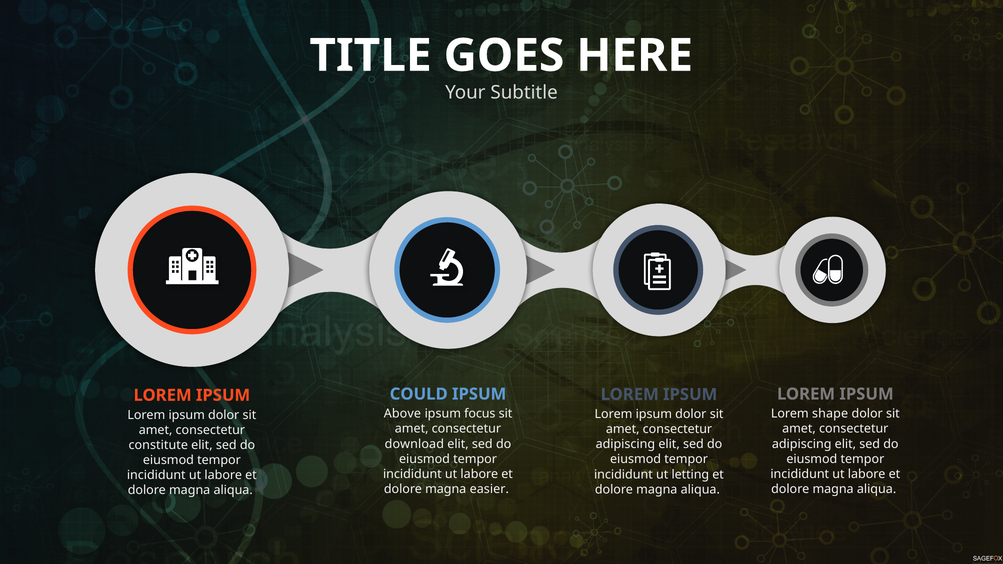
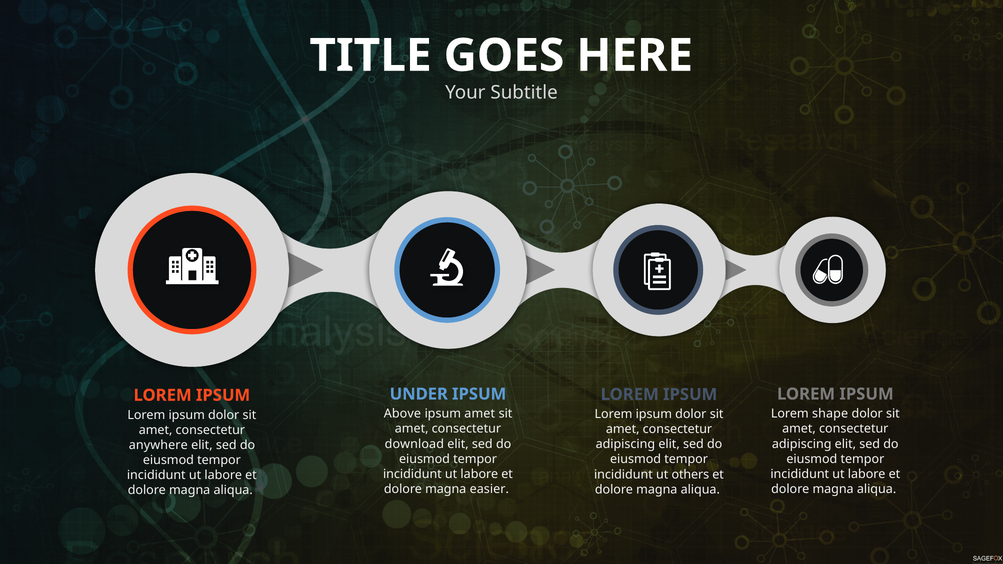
COULD: COULD -> UNDER (419, 394)
ipsum focus: focus -> amet (480, 414)
constitute: constitute -> anywhere (158, 445)
letting: letting -> others (690, 475)
